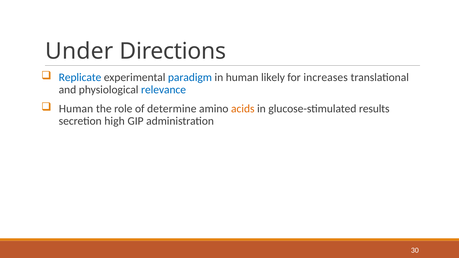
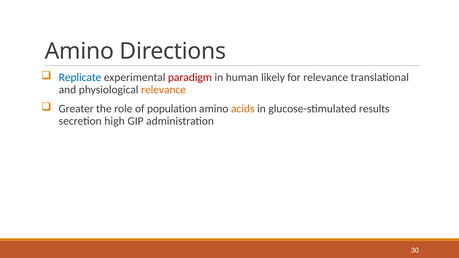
Under: Under -> Amino (79, 51)
paradigm colour: blue -> red (190, 77)
for increases: increases -> relevance (326, 77)
relevance colour: blue -> orange (164, 90)
Human: Human -> Greater (76, 109)
determine: determine -> population (172, 109)
